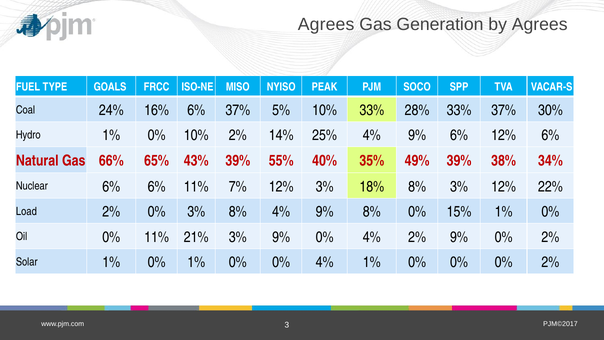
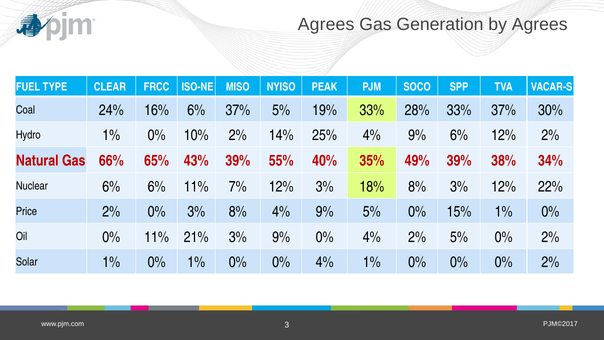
GOALS: GOALS -> CLEAR (110, 87)
5% 10%: 10% -> 19% (325, 110)
12% 6%: 6% -> 2% (550, 135)
Load: Load -> Price (26, 211)
9% 8%: 8% -> 5% (372, 212)
2% 9%: 9% -> 5% (459, 237)
